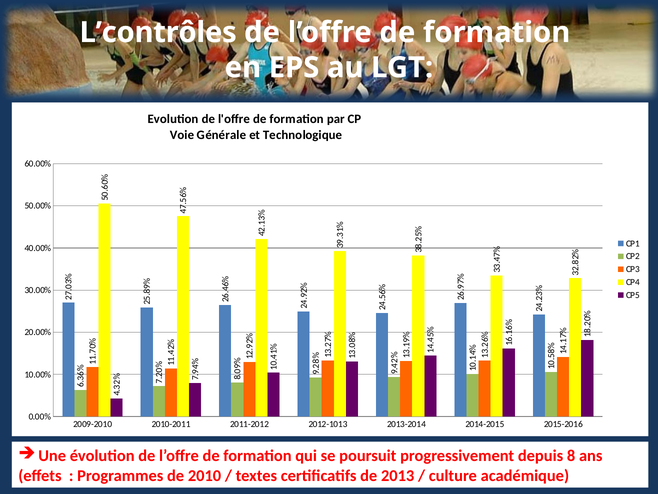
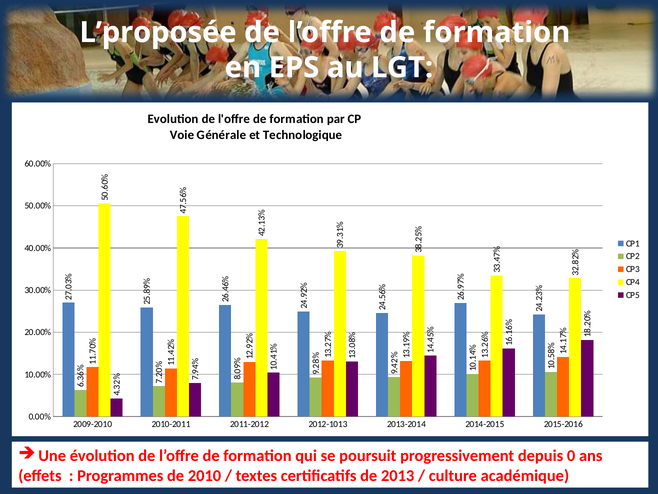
L’contrôles: L’contrôles -> L’proposée (158, 32)
depuis 8: 8 -> 0 (571, 455)
